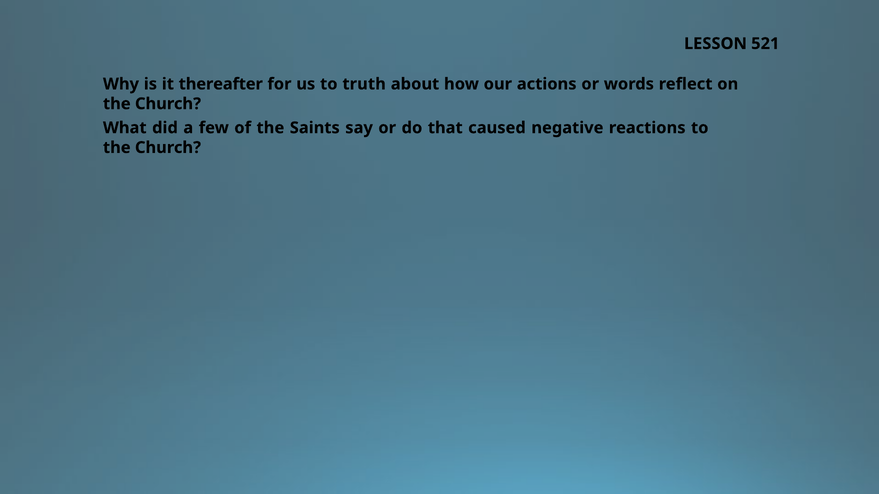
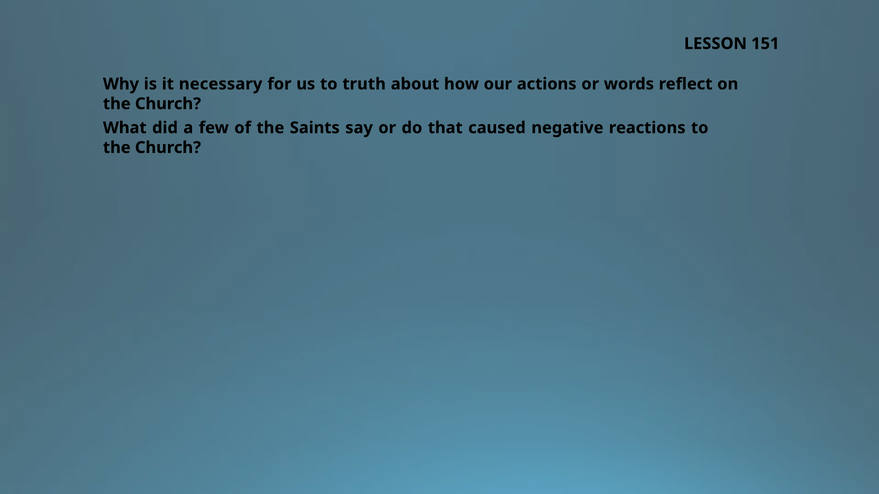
521: 521 -> 151 (765, 44)
thereafter: thereafter -> necessary (221, 84)
